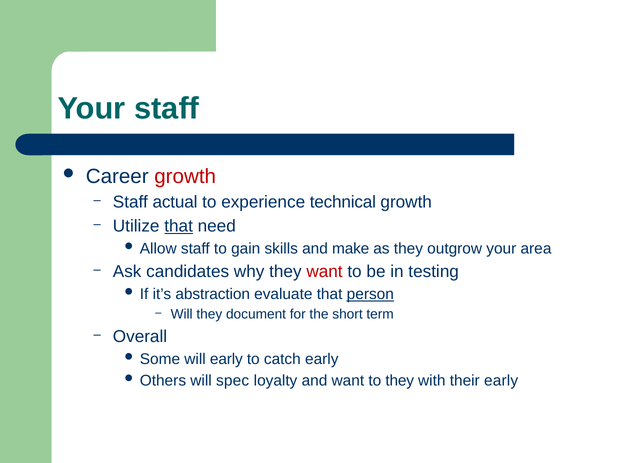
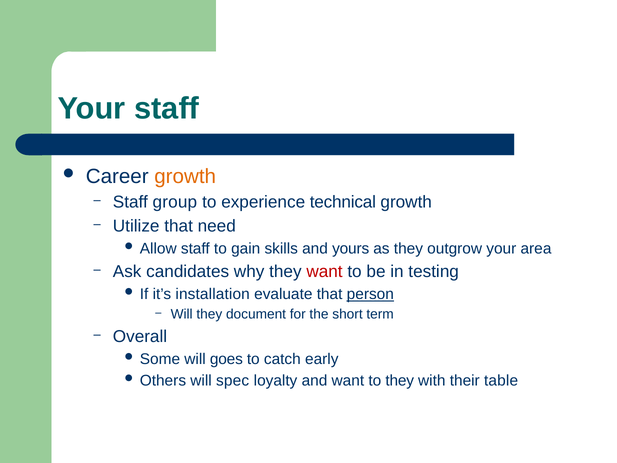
growth colour: red -> orange (185, 176)
actual: actual -> group (175, 202)
that underline: present -> none (179, 226)
make: make -> yours (351, 249)
abstraction: abstraction -> installation (213, 294)
will early: early -> goes (226, 359)
their early: early -> table (501, 381)
